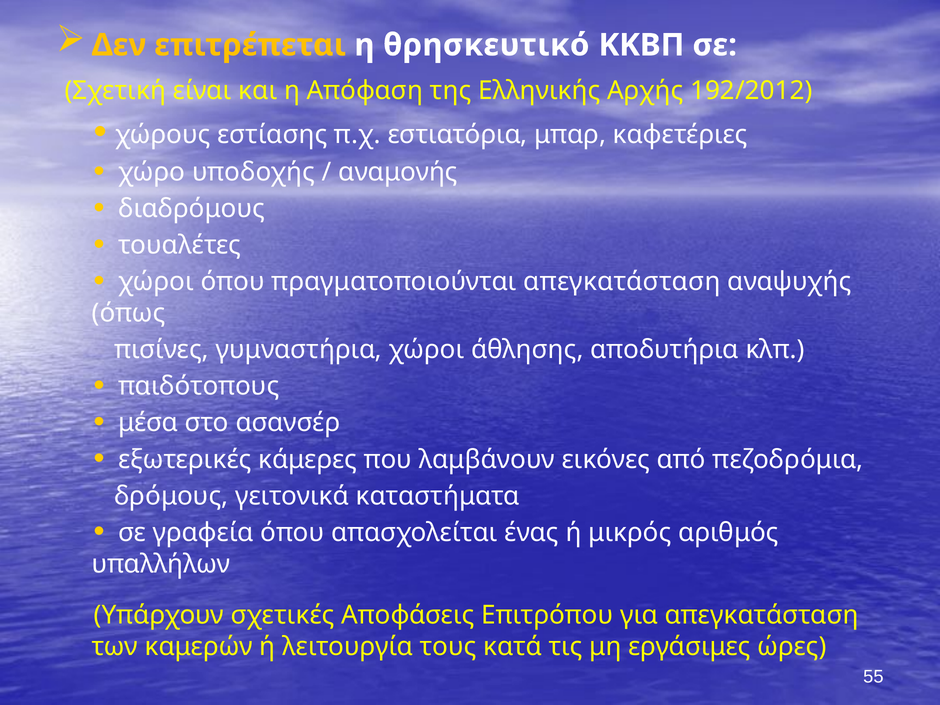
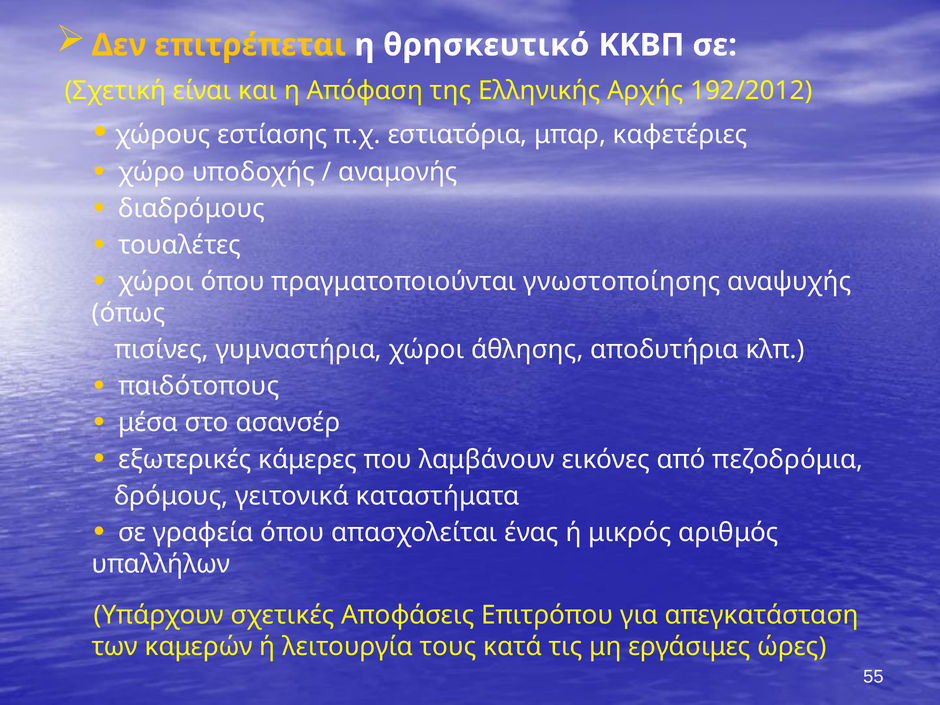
πραγματοποιούνται απεγκατάσταση: απεγκατάσταση -> γνωστοποίησης (622, 282)
